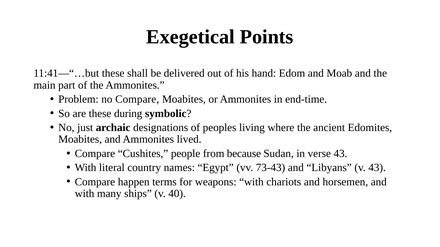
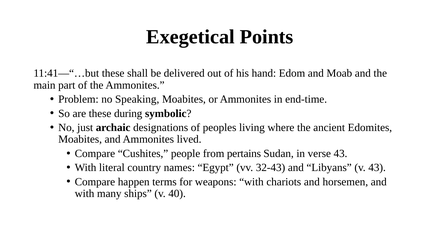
no Compare: Compare -> Speaking (137, 99)
because: because -> pertains (244, 154)
73-43: 73-43 -> 32-43 (271, 168)
